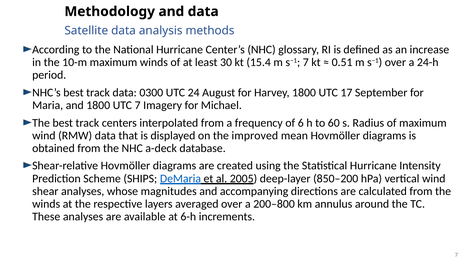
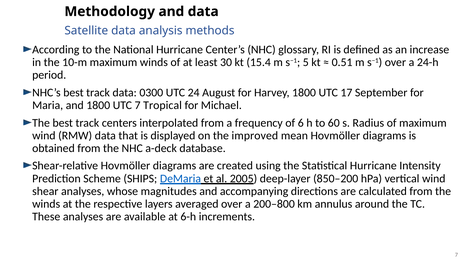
s−1 7: 7 -> 5 (306, 62)
Imagery: Imagery -> Tropical (163, 105)
